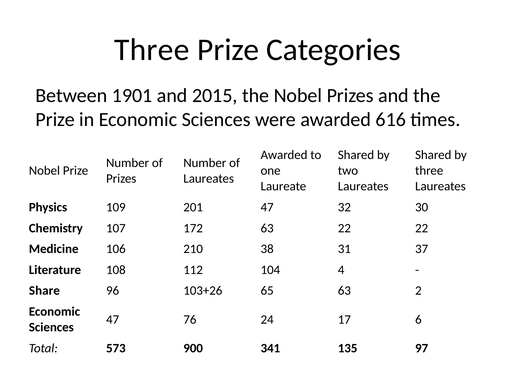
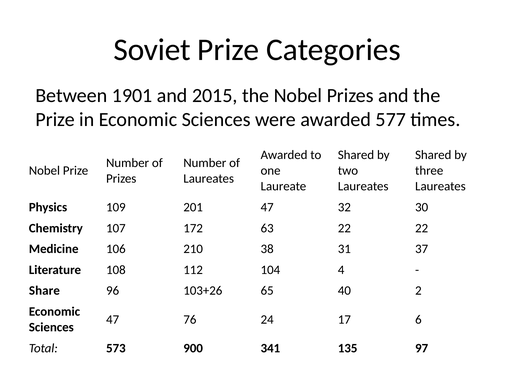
Three: Three -> Soviet (152, 50)
616: 616 -> 577 (391, 120)
65 63: 63 -> 40 (344, 291)
